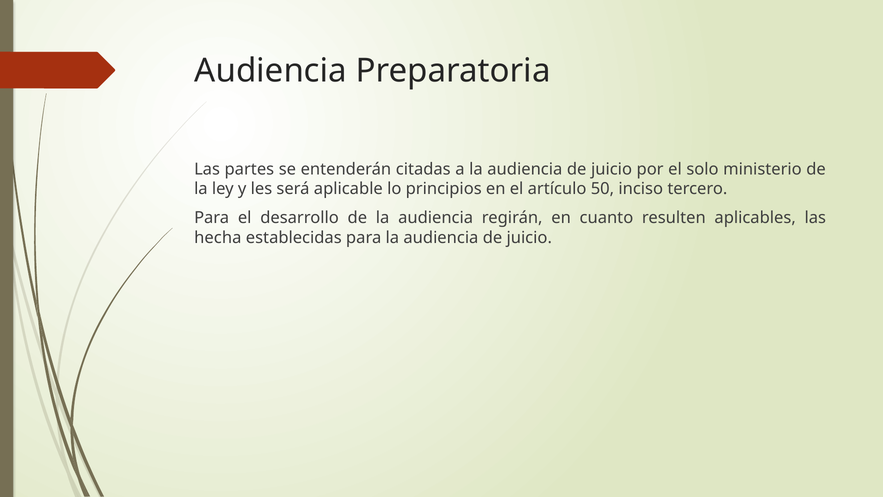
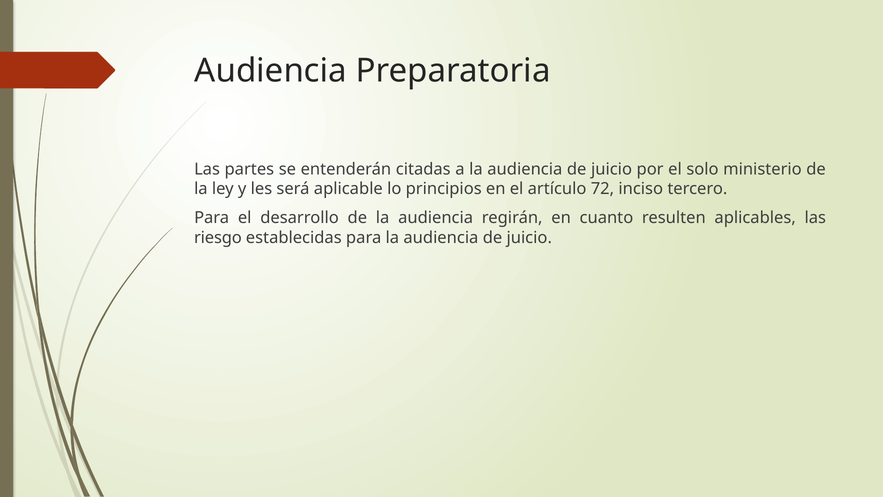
50: 50 -> 72 (602, 189)
hecha: hecha -> riesgo (218, 238)
